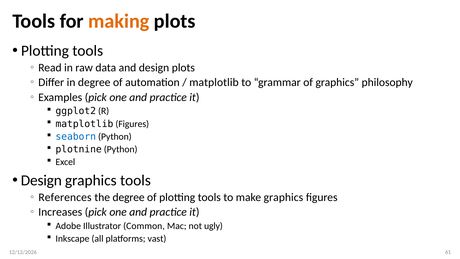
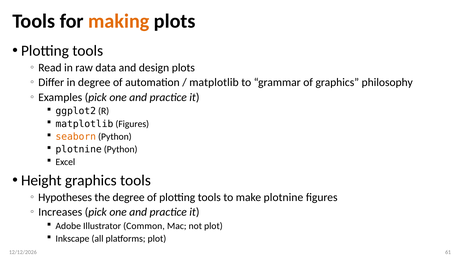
seaborn colour: blue -> orange (76, 137)
Design: Design -> Height (41, 180)
References: References -> Hypotheses (65, 197)
make graphics: graphics -> plotnine (283, 197)
not ugly: ugly -> plot (213, 226)
platforms vast: vast -> plot (157, 238)
